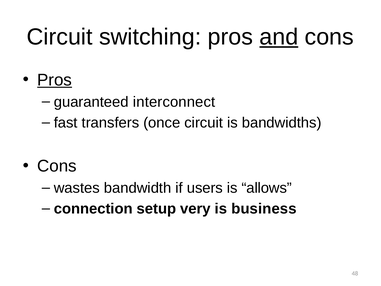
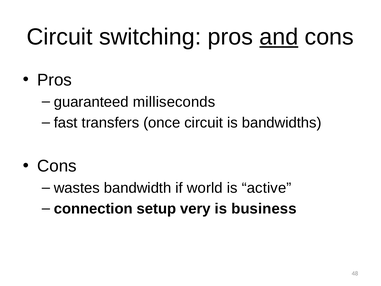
Pros underline: present -> none (55, 80)
interconnect: interconnect -> milliseconds (174, 102)
users: users -> world (205, 188)
allows: allows -> active (267, 188)
